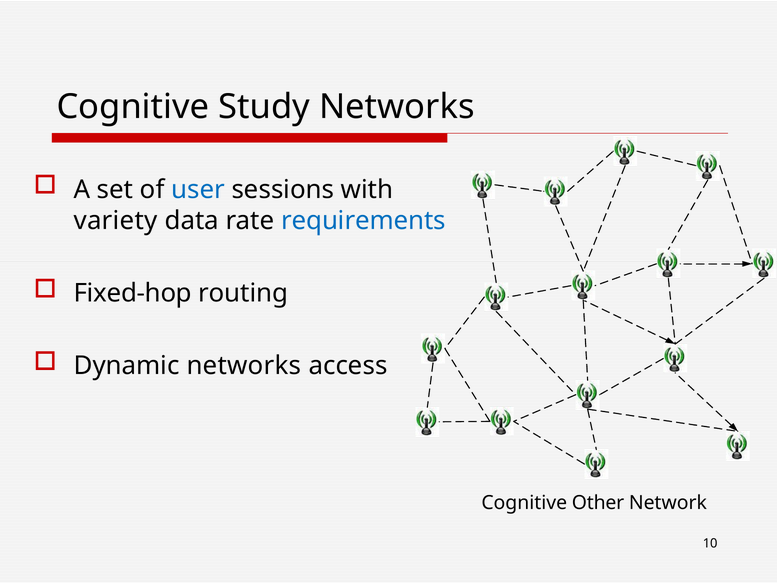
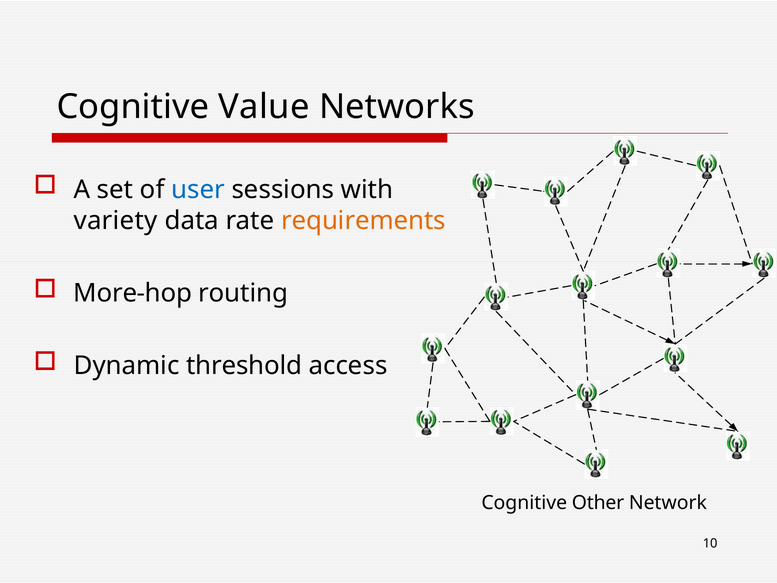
Study: Study -> Value (264, 107)
requirements colour: blue -> orange (363, 221)
Fixed-hop: Fixed-hop -> More-hop (133, 293)
Dynamic networks: networks -> threshold (244, 366)
